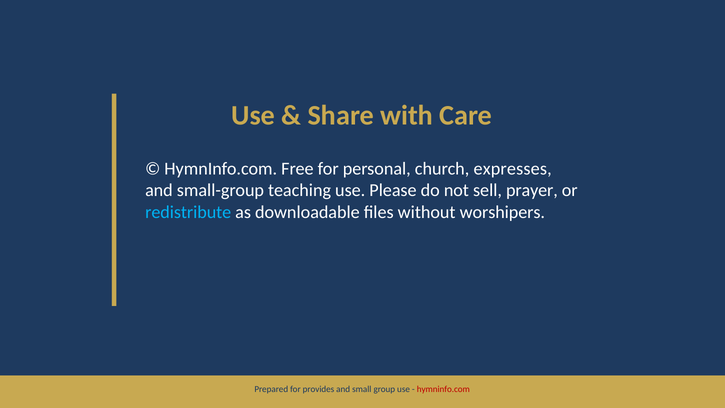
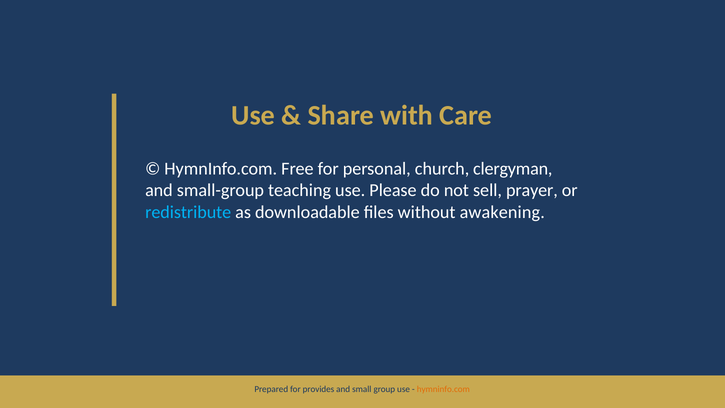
expresses: expresses -> clergyman (513, 168)
worshipers: worshipers -> awakening (502, 212)
hymninfo.com colour: red -> orange (443, 389)
